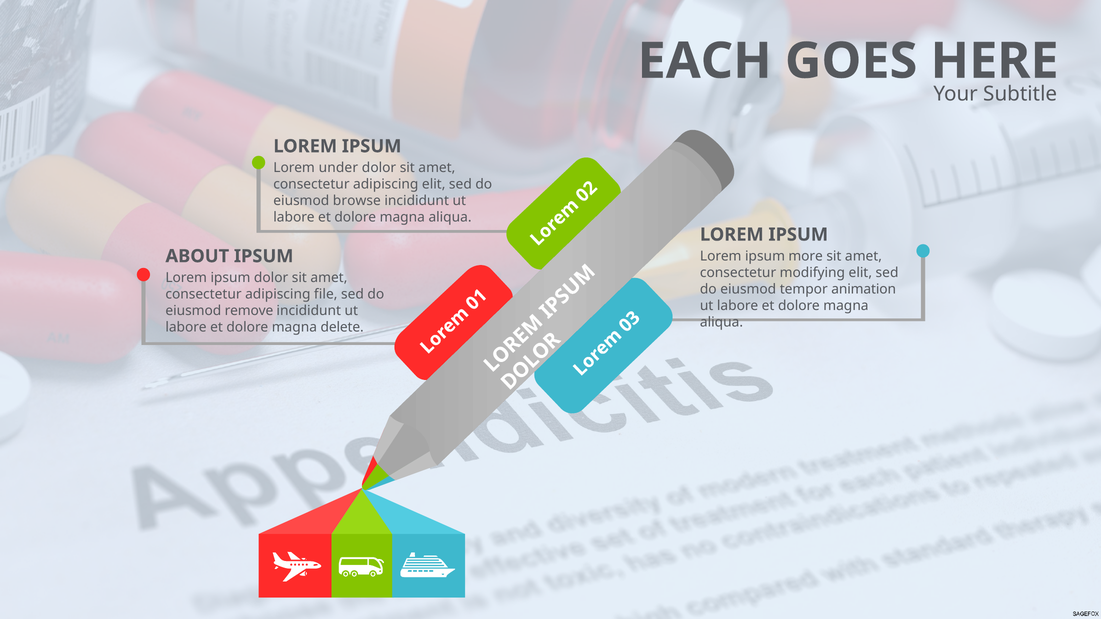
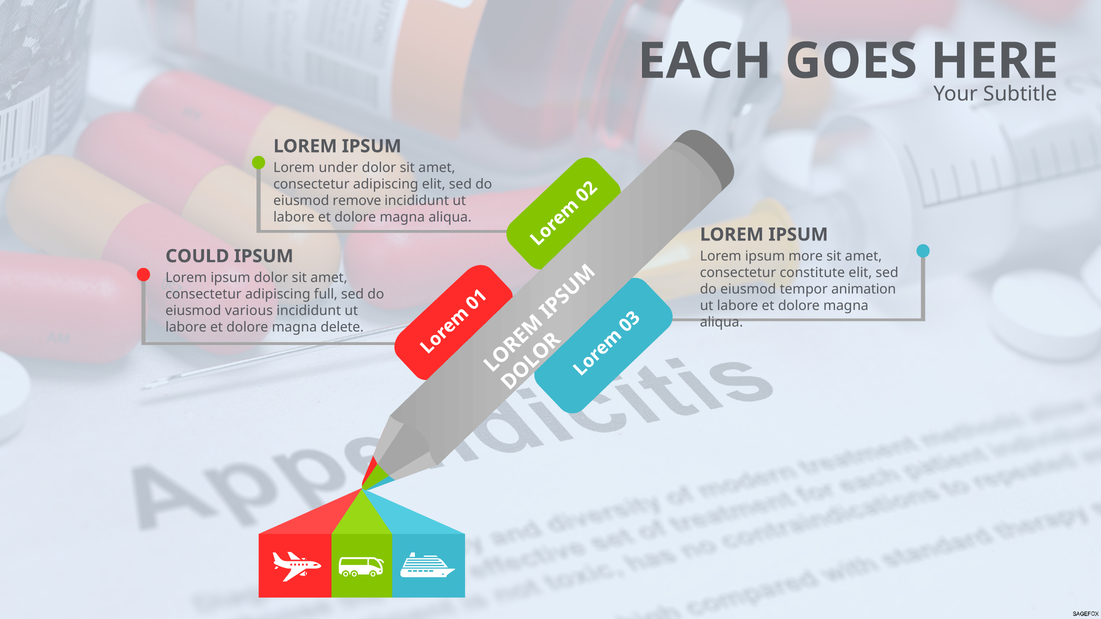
browse: browse -> remove (357, 201)
ABOUT: ABOUT -> COULD (197, 256)
modifying: modifying -> constitute (812, 273)
file: file -> full (326, 295)
remove: remove -> various (249, 311)
